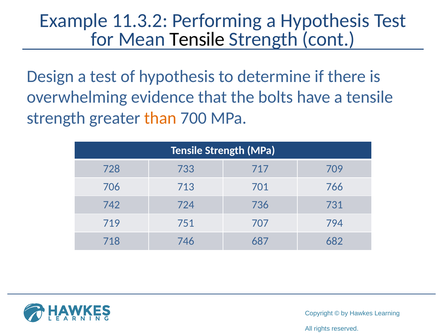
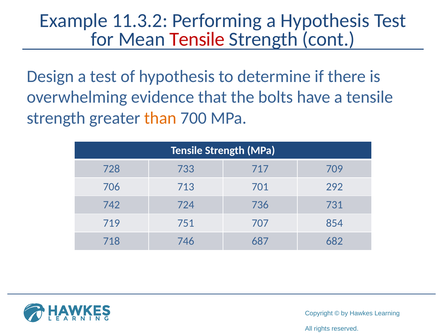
Tensile colour: black -> red (197, 39)
766: 766 -> 292 (334, 187)
794: 794 -> 854 (334, 223)
